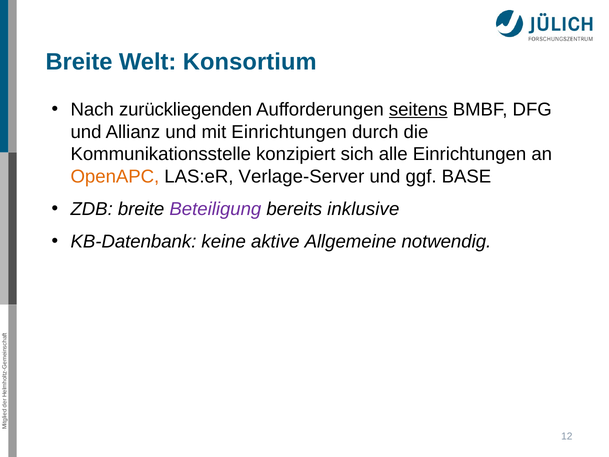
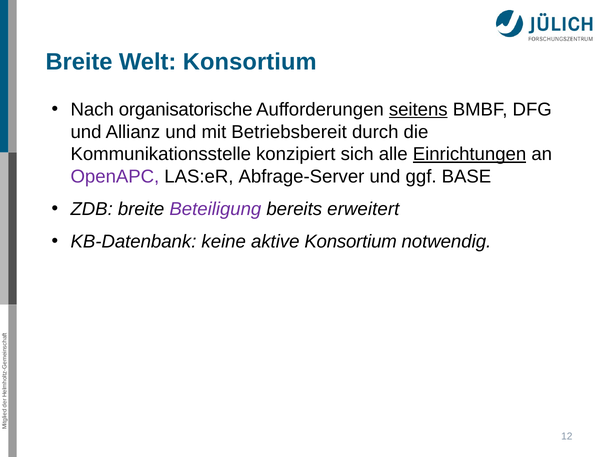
zurückliegenden: zurückliegenden -> organisatorische (186, 110)
mit Einrichtungen: Einrichtungen -> Betriebsbereit (289, 132)
Einrichtungen underline: none -> present (470, 154)
OpenAPC colour: orange -> purple (115, 177)
Verlage-Server: Verlage-Server -> Abfrage-Server (301, 177)
inklusive: inklusive -> erweitert (363, 209)
aktive Allgemeine: Allgemeine -> Konsortium (351, 241)
